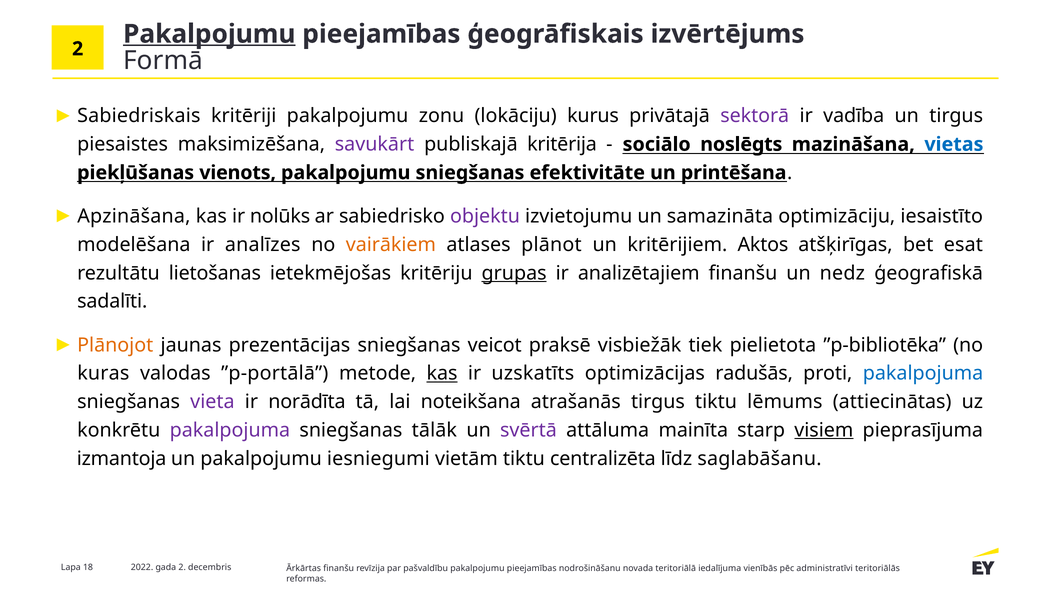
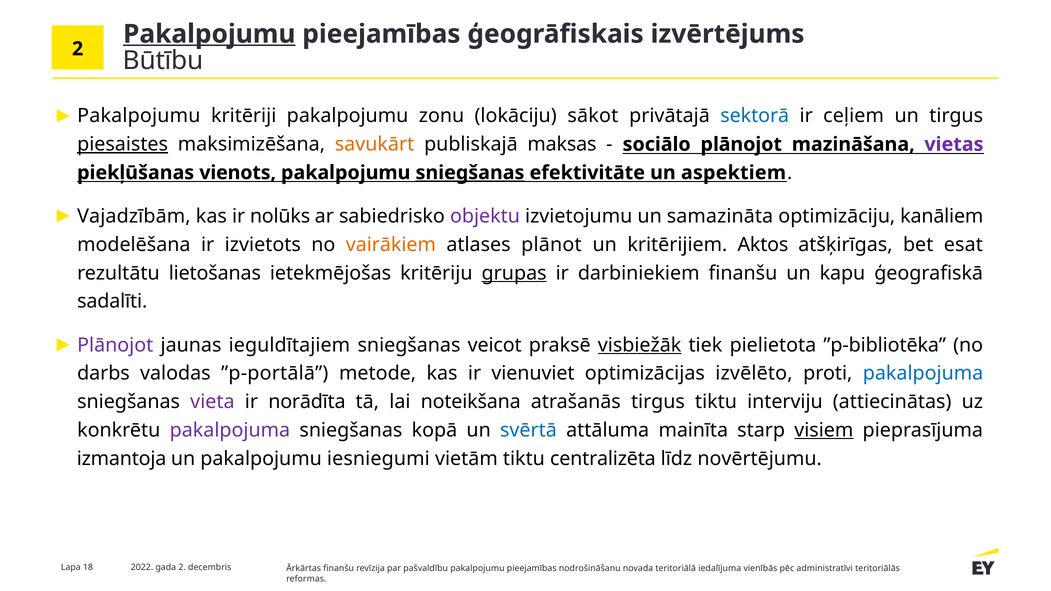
Formā: Formā -> Būtību (163, 61)
Sabiedriskais: Sabiedriskais -> Pakalpojumu (139, 116)
kurus: kurus -> sākot (593, 116)
sektorā colour: purple -> blue (755, 116)
vadība: vadība -> ceļiem (854, 116)
piesaistes underline: none -> present (123, 144)
savukārt colour: purple -> orange (375, 144)
kritērija: kritērija -> maksas (562, 144)
sociālo noslēgts: noslēgts -> plānojot (741, 144)
vietas colour: blue -> purple (954, 144)
sniegšanas underline: none -> present (470, 173)
printēšana: printēšana -> aspektiem (733, 173)
Apzināšana: Apzināšana -> Vajadzībām (134, 216)
iesaistīto: iesaistīto -> kanāliem (942, 216)
analīzes: analīzes -> izvietots (263, 245)
analizētajiem: analizētajiem -> darbiniekiem (639, 273)
nedz: nedz -> kapu (842, 273)
Plānojot colour: orange -> purple (115, 345)
prezentācijas: prezentācijas -> ieguldītajiem (289, 345)
visbiežāk underline: none -> present (640, 345)
kuras: kuras -> darbs (103, 373)
kas underline: present -> none (442, 373)
uzskatīts: uzskatīts -> vienuviet (533, 373)
radušās: radušās -> izvēlēto (754, 373)
lēmums: lēmums -> interviju (785, 402)
tālāk: tālāk -> kopā (434, 430)
svērtā colour: purple -> blue (528, 430)
saglabāšanu: saglabāšanu -> novērtējumu (760, 458)
